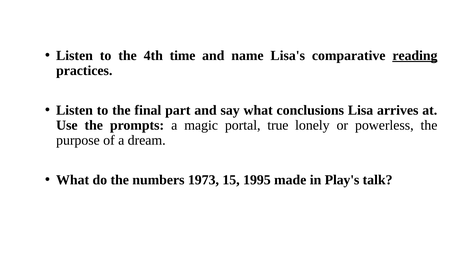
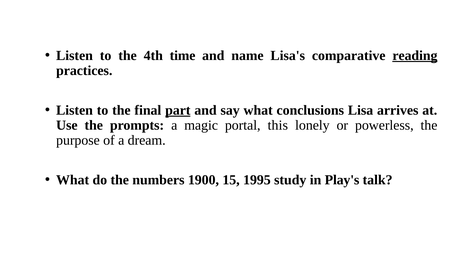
part underline: none -> present (178, 110)
true: true -> this (278, 125)
1973: 1973 -> 1900 (203, 180)
made: made -> study (290, 180)
